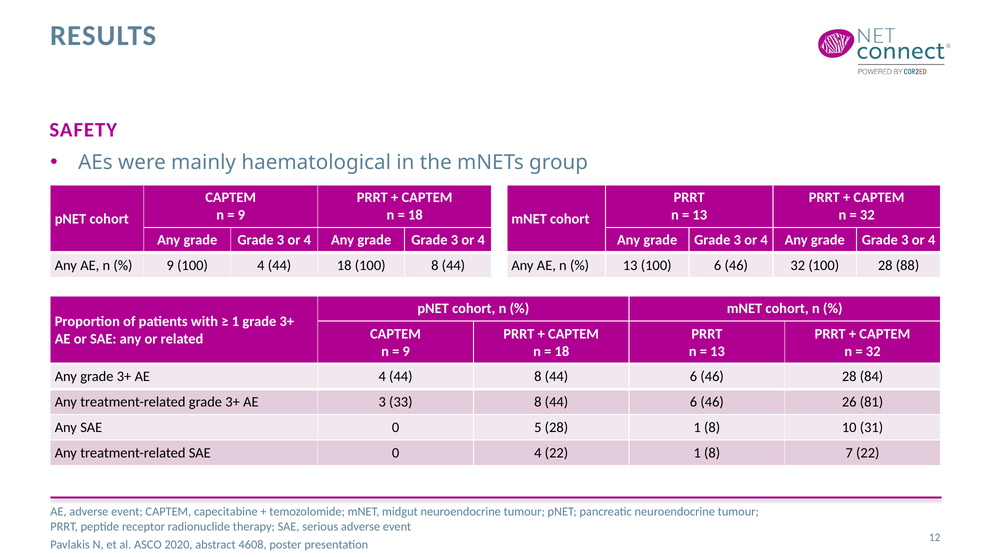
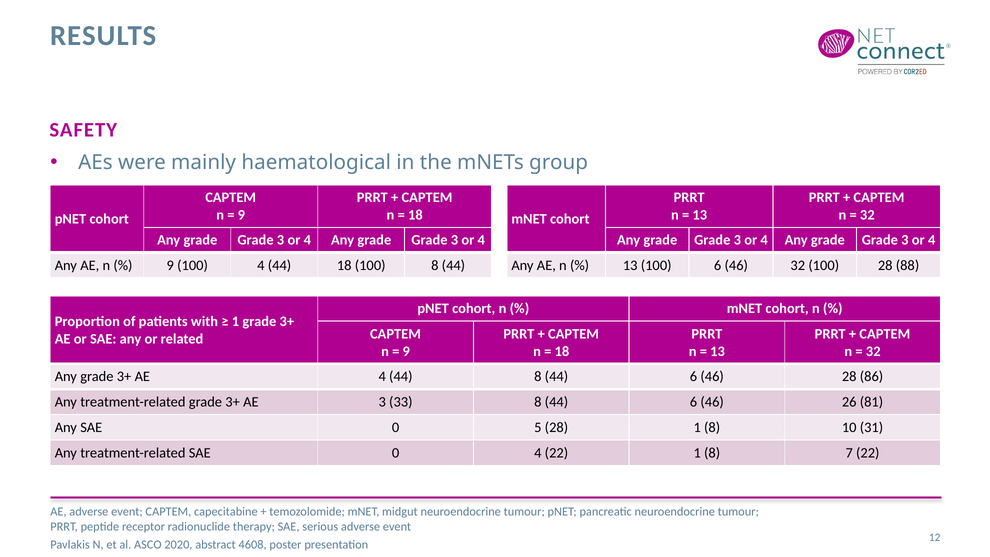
84: 84 -> 86 (872, 377)
